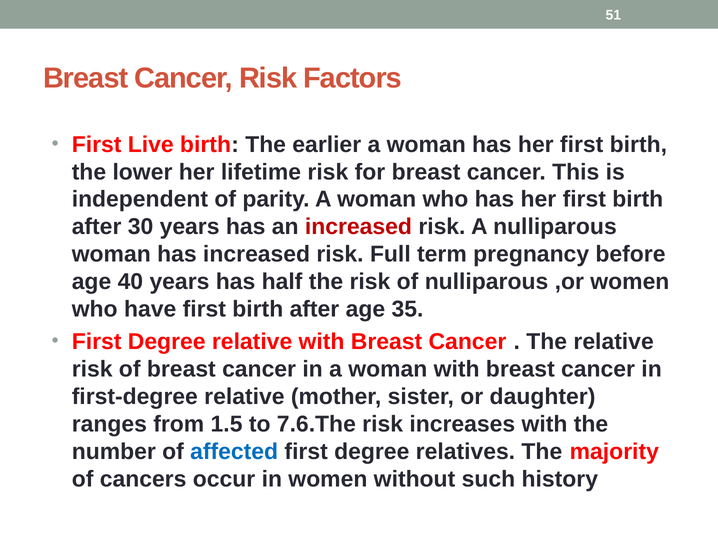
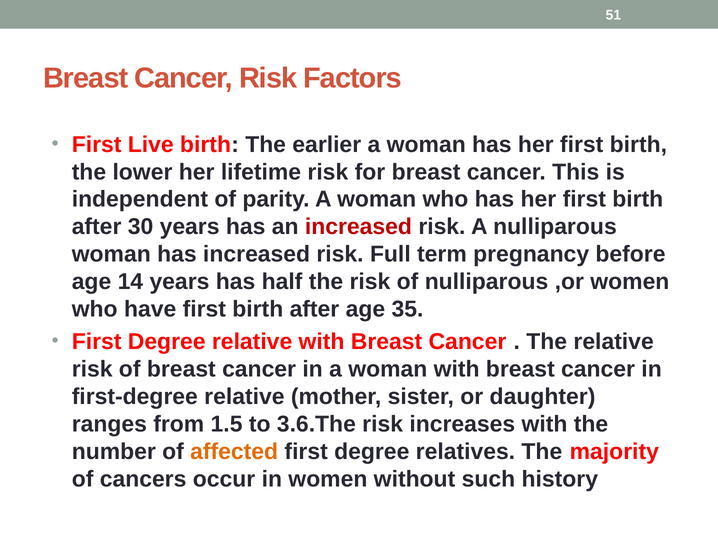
40: 40 -> 14 (130, 282)
7.6.The: 7.6.The -> 3.6.The (316, 424)
affected colour: blue -> orange (234, 452)
